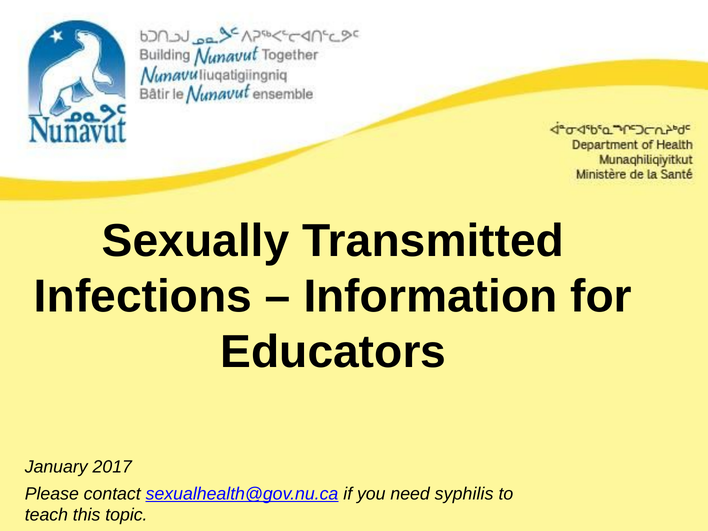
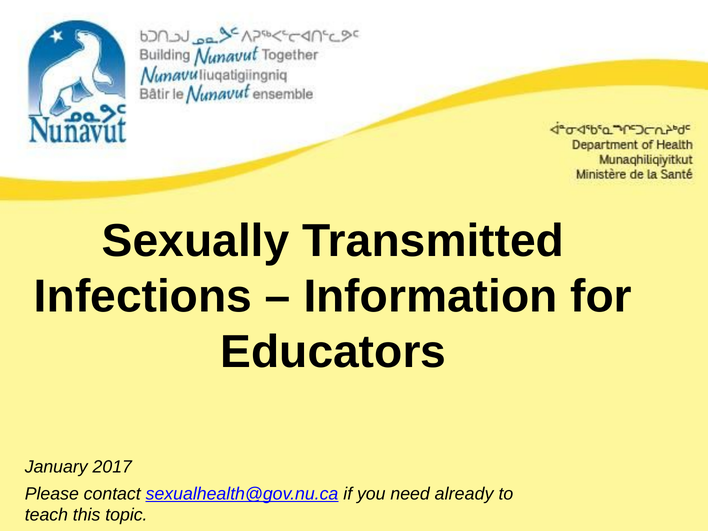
syphilis: syphilis -> already (464, 494)
